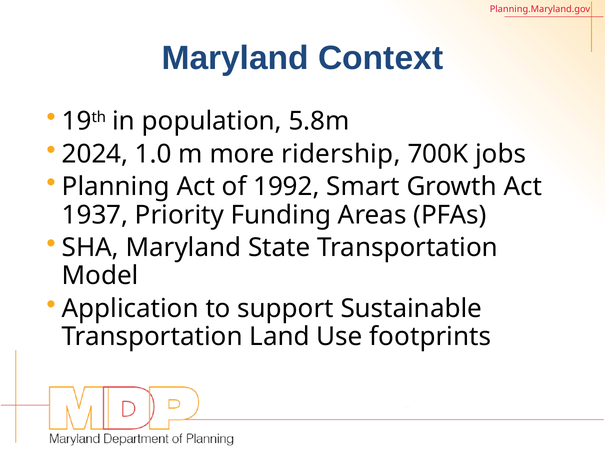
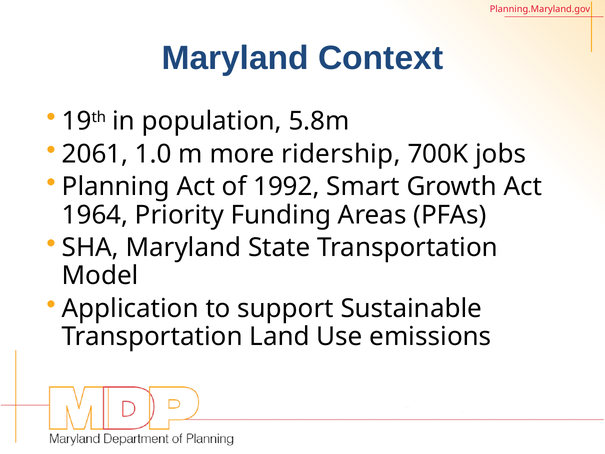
2024: 2024 -> 2061 (95, 154)
1937: 1937 -> 1964 (95, 215)
footprints: footprints -> emissions (430, 336)
